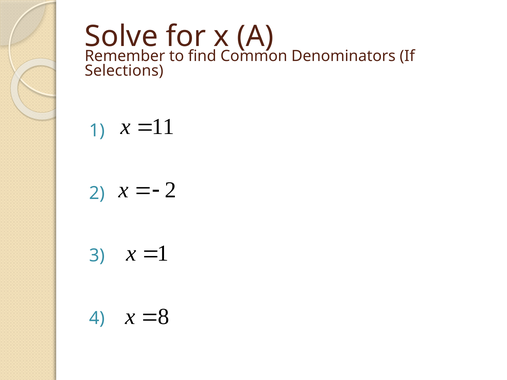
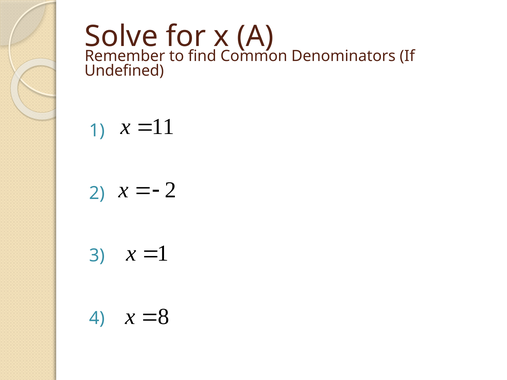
Selections: Selections -> Undefined (124, 71)
